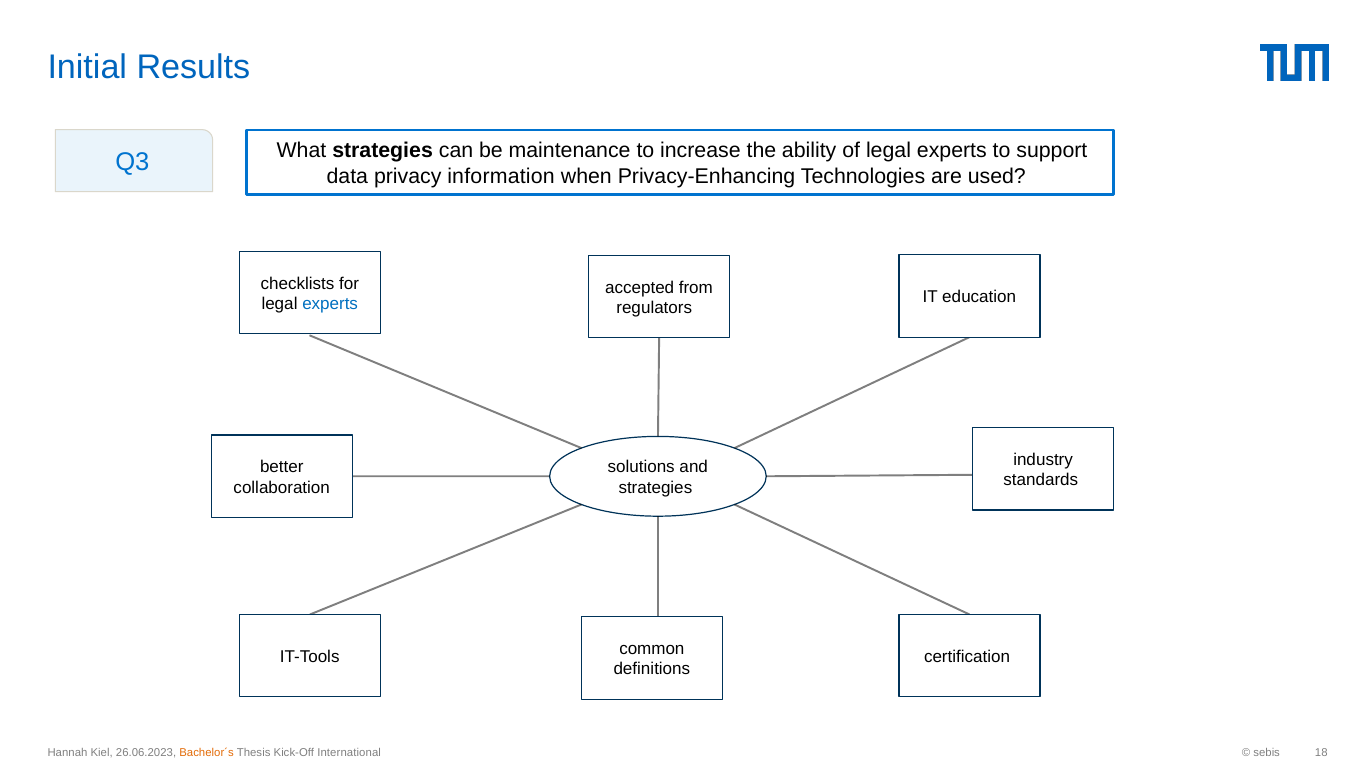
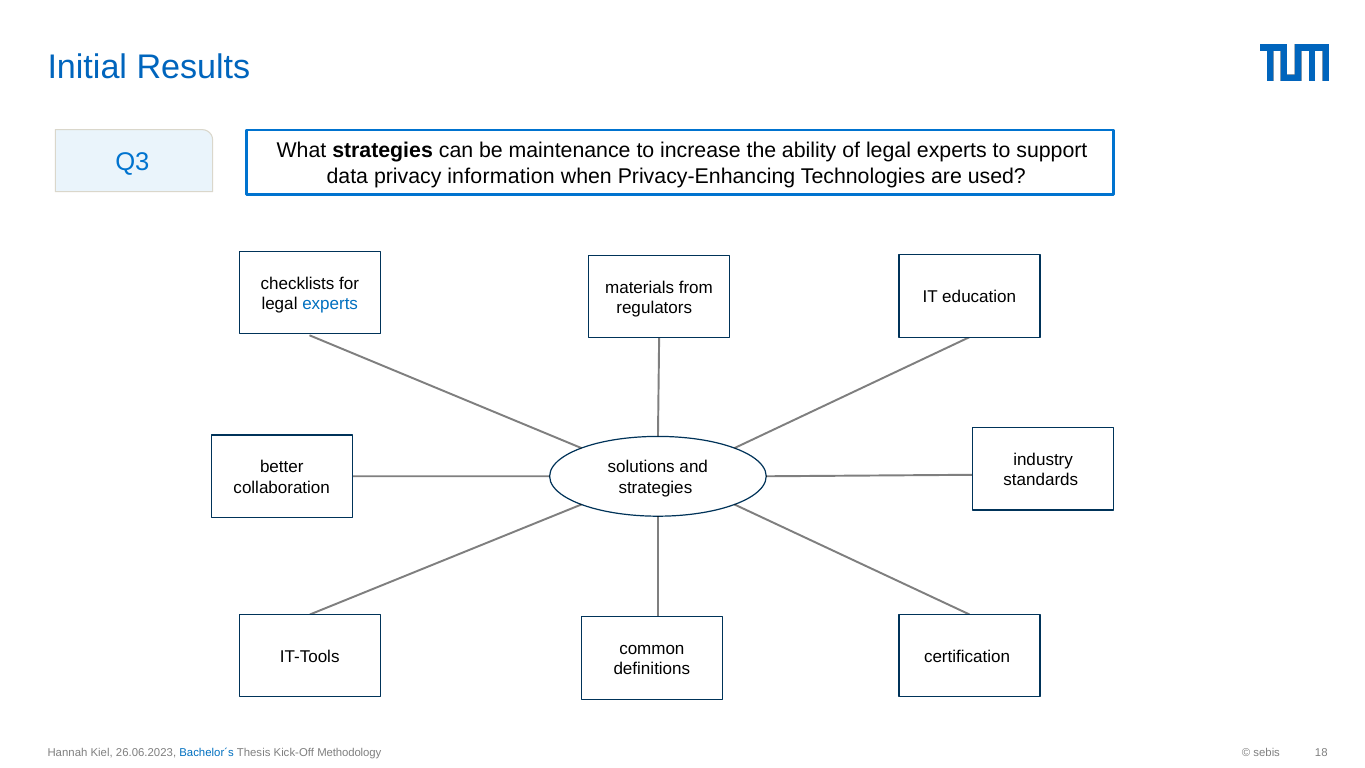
accepted: accepted -> materials (640, 288)
Bachelor´s colour: orange -> blue (207, 752)
International: International -> Methodology (349, 752)
